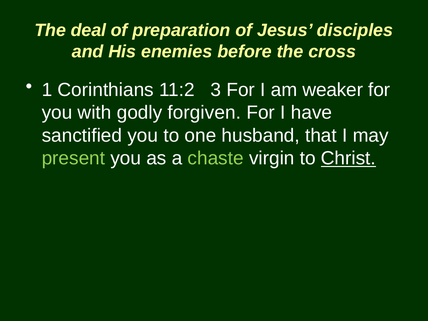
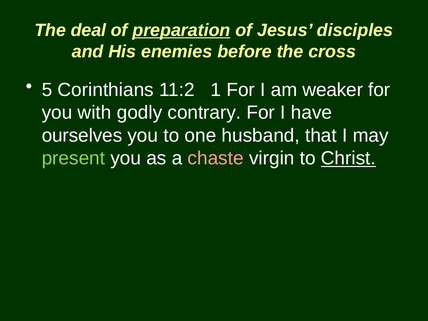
preparation underline: none -> present (181, 30)
1: 1 -> 5 (47, 90)
3: 3 -> 1 (216, 90)
forgiven: forgiven -> contrary (204, 113)
sanctified: sanctified -> ourselves (82, 135)
chaste colour: light green -> pink (216, 158)
